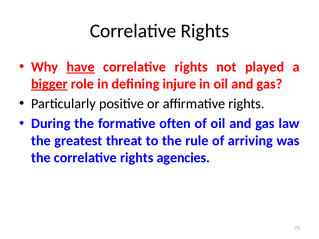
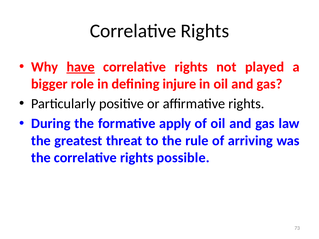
bigger underline: present -> none (49, 84)
often: often -> apply (175, 124)
agencies: agencies -> possible (183, 158)
